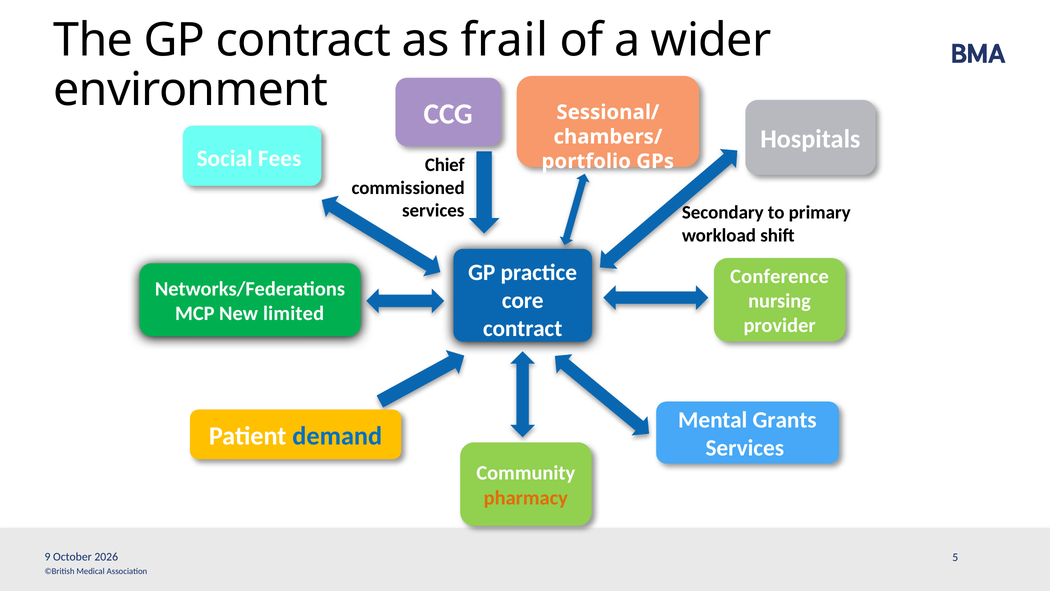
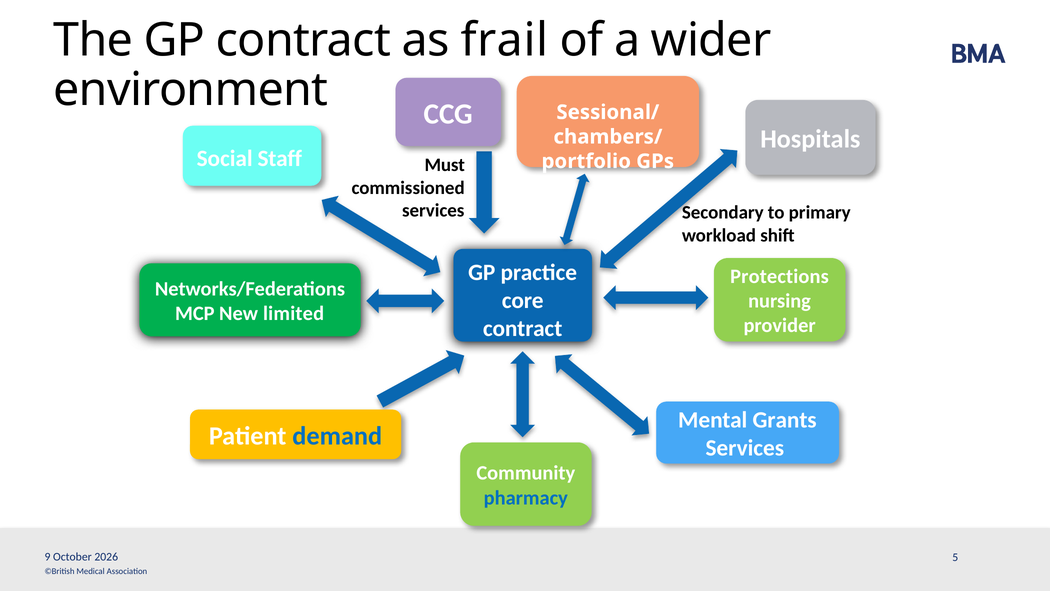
Fees: Fees -> Staff (280, 158)
Chief: Chief -> Must (445, 165)
Conference: Conference -> Protections (780, 276)
pharmacy colour: orange -> blue (526, 497)
